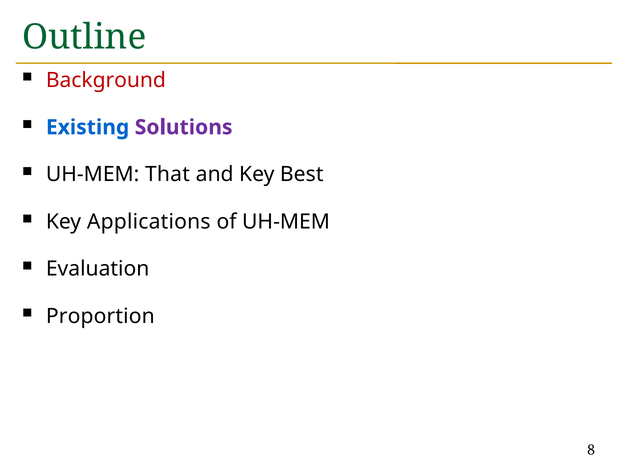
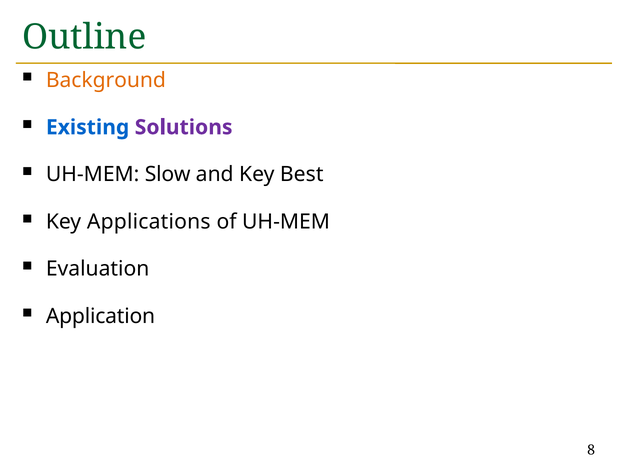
Background colour: red -> orange (106, 80)
That: That -> Slow (168, 175)
Proportion: Proportion -> Application (101, 317)
